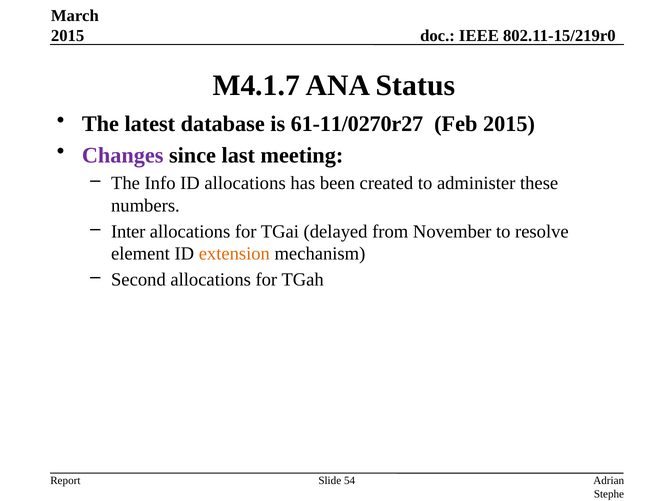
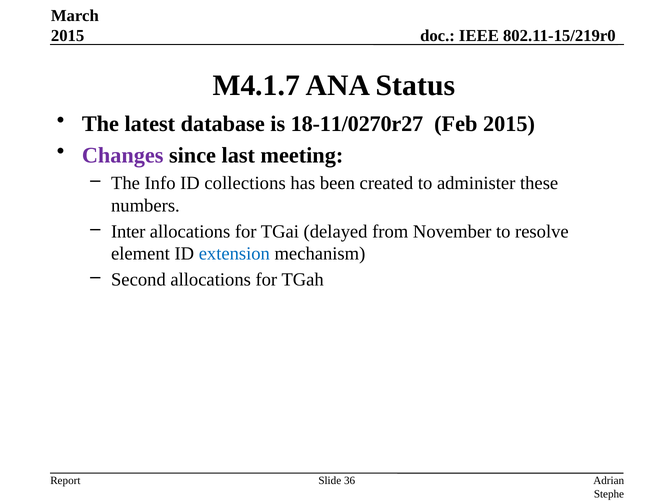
61-11/0270r27: 61-11/0270r27 -> 18-11/0270r27 (357, 124)
ID allocations: allocations -> collections (245, 183)
extension colour: orange -> blue (234, 254)
54: 54 -> 36 (350, 480)
